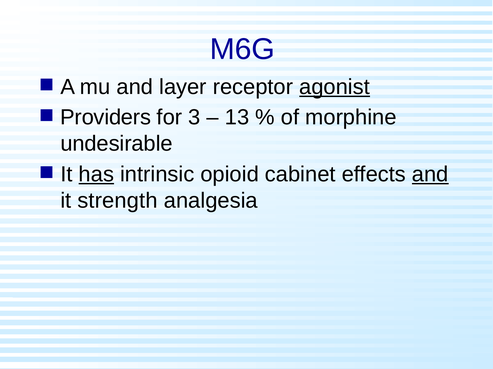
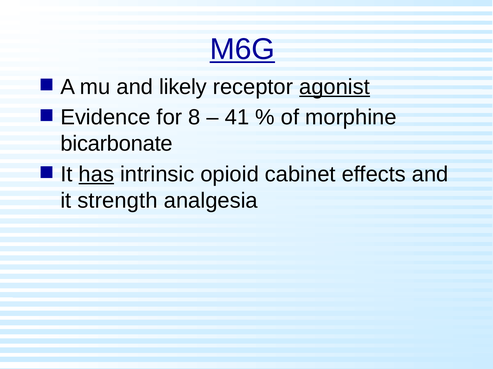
M6G underline: none -> present (242, 49)
layer: layer -> likely (183, 87)
Providers: Providers -> Evidence (105, 118)
3: 3 -> 8 (194, 118)
13: 13 -> 41 (237, 118)
undesirable: undesirable -> bicarbonate (117, 144)
and underline: present -> none (430, 175)
